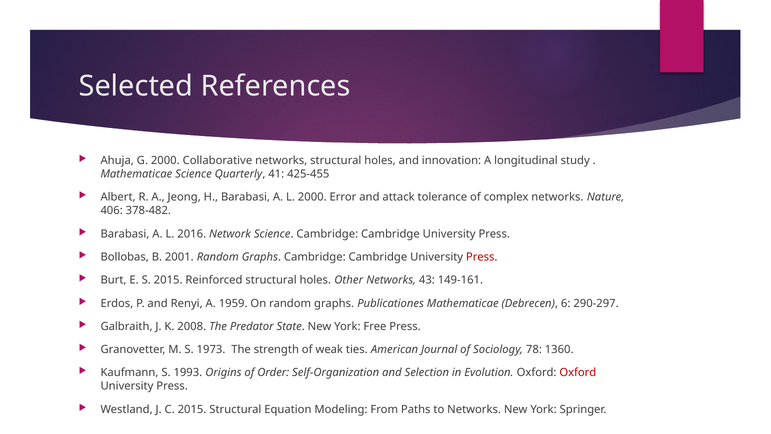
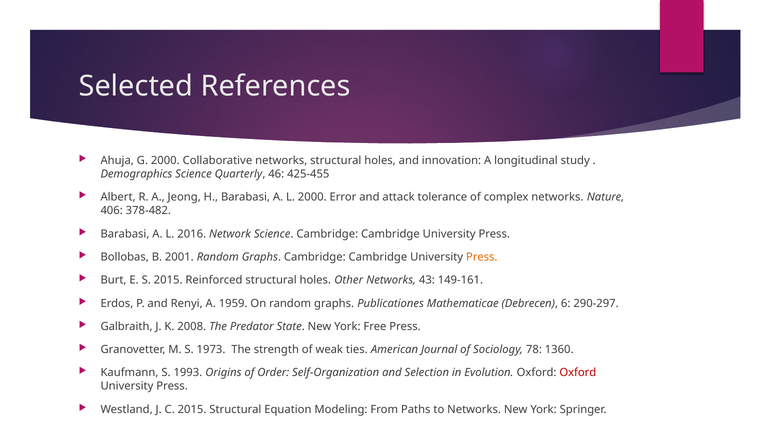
Mathematicae: Mathematicae -> Demographics (136, 174)
41: 41 -> 46 (276, 174)
Press colour: red -> orange (482, 257)
